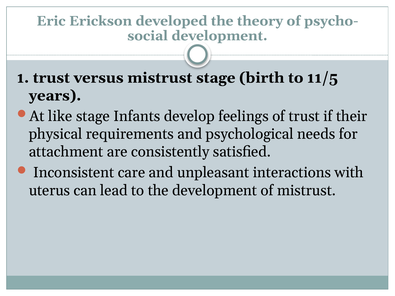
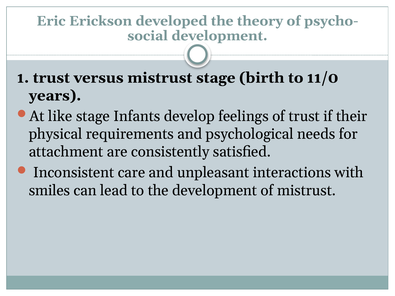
11/5: 11/5 -> 11/0 (323, 78)
uterus: uterus -> smiles (49, 191)
